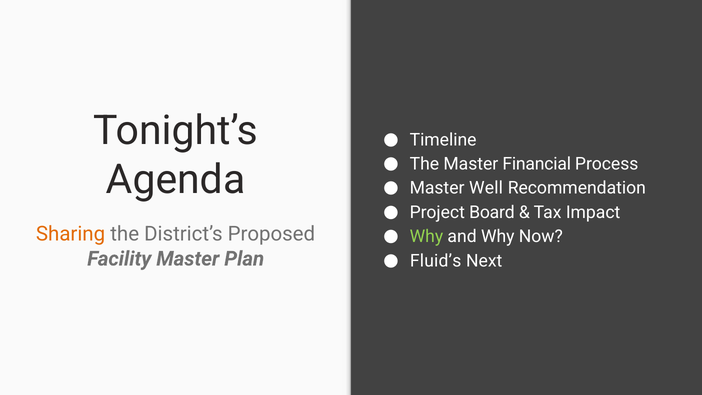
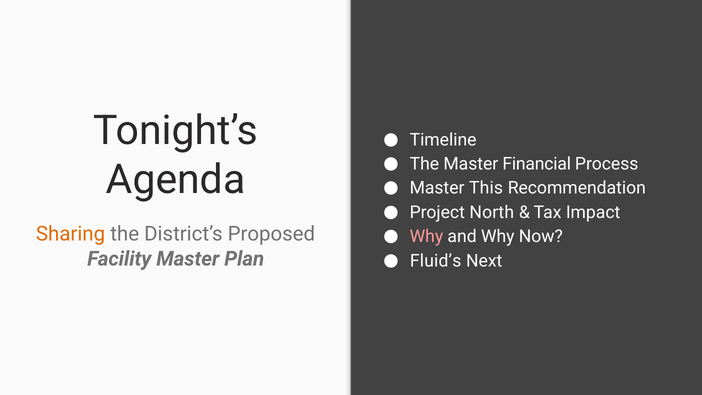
Well: Well -> This (486, 188)
Board: Board -> North (492, 212)
Why colour: light green -> pink (426, 237)
